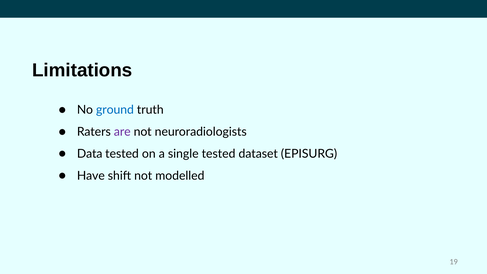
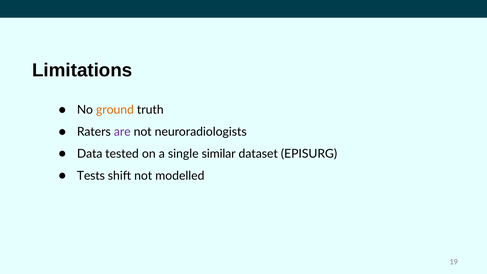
ground colour: blue -> orange (115, 110)
single tested: tested -> similar (219, 154)
Have: Have -> Tests (91, 176)
